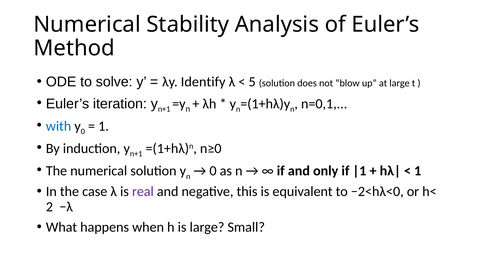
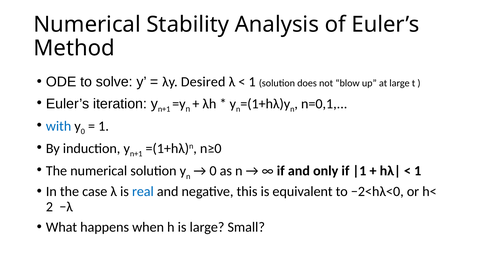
Identify: Identify -> Desired (203, 82)
5: 5 -> 1 (252, 82)
real colour: purple -> blue (143, 191)
